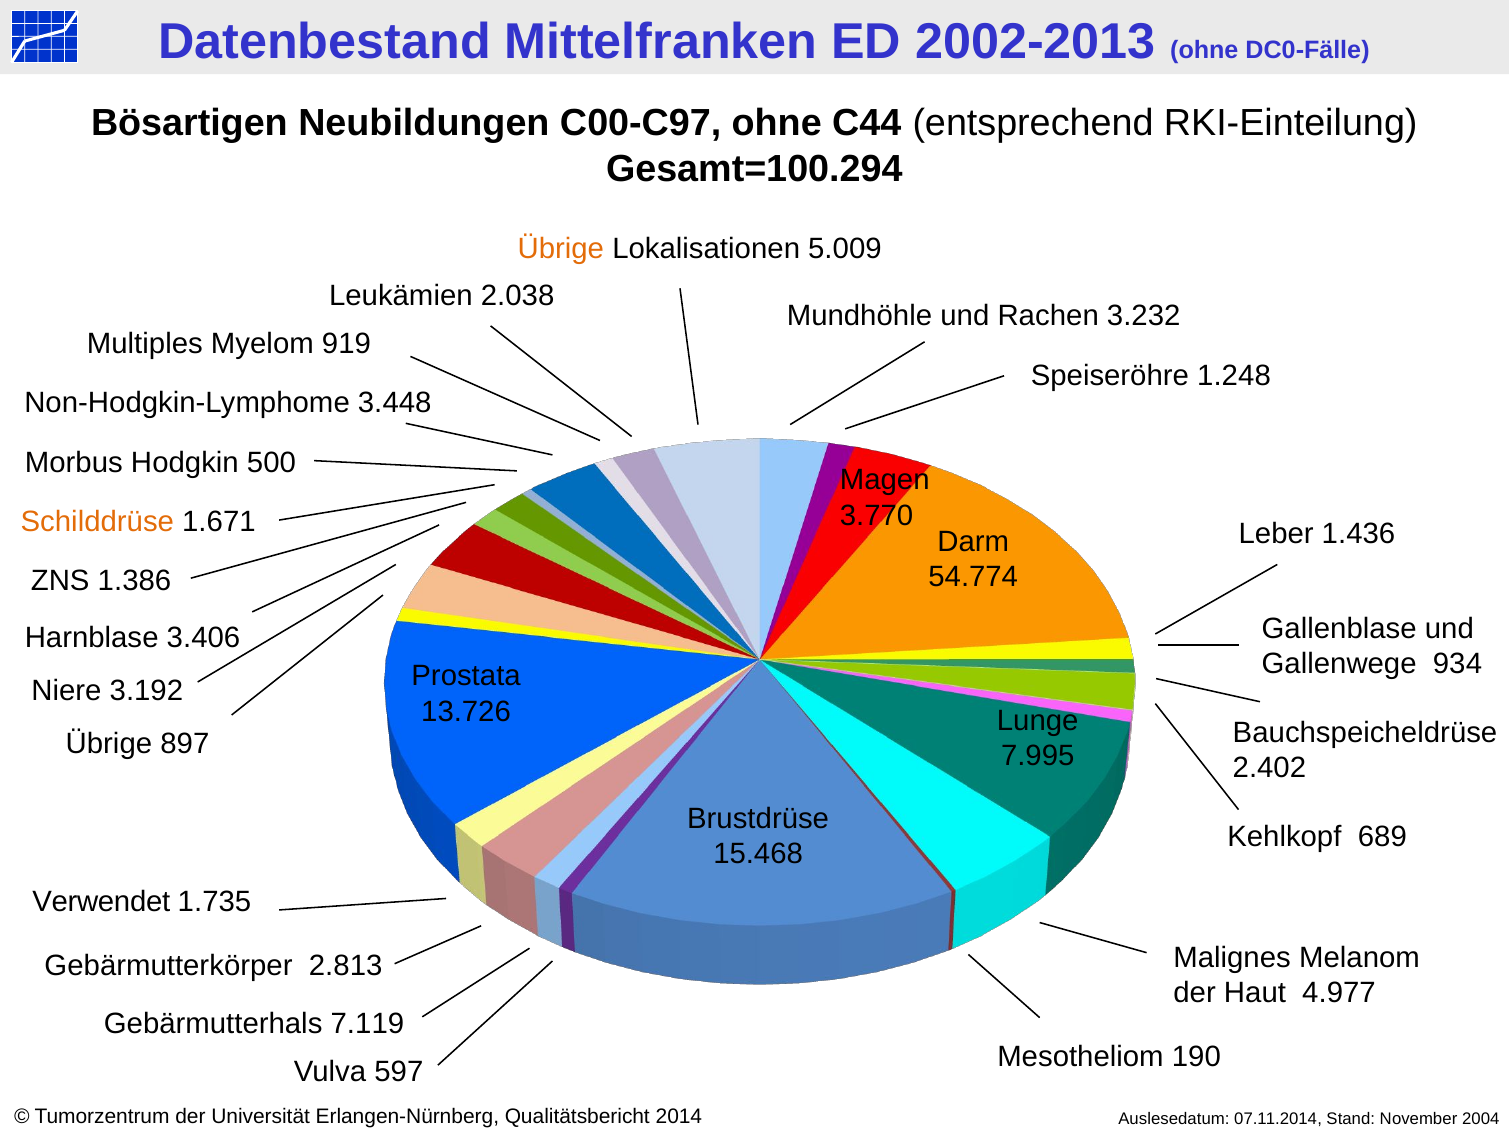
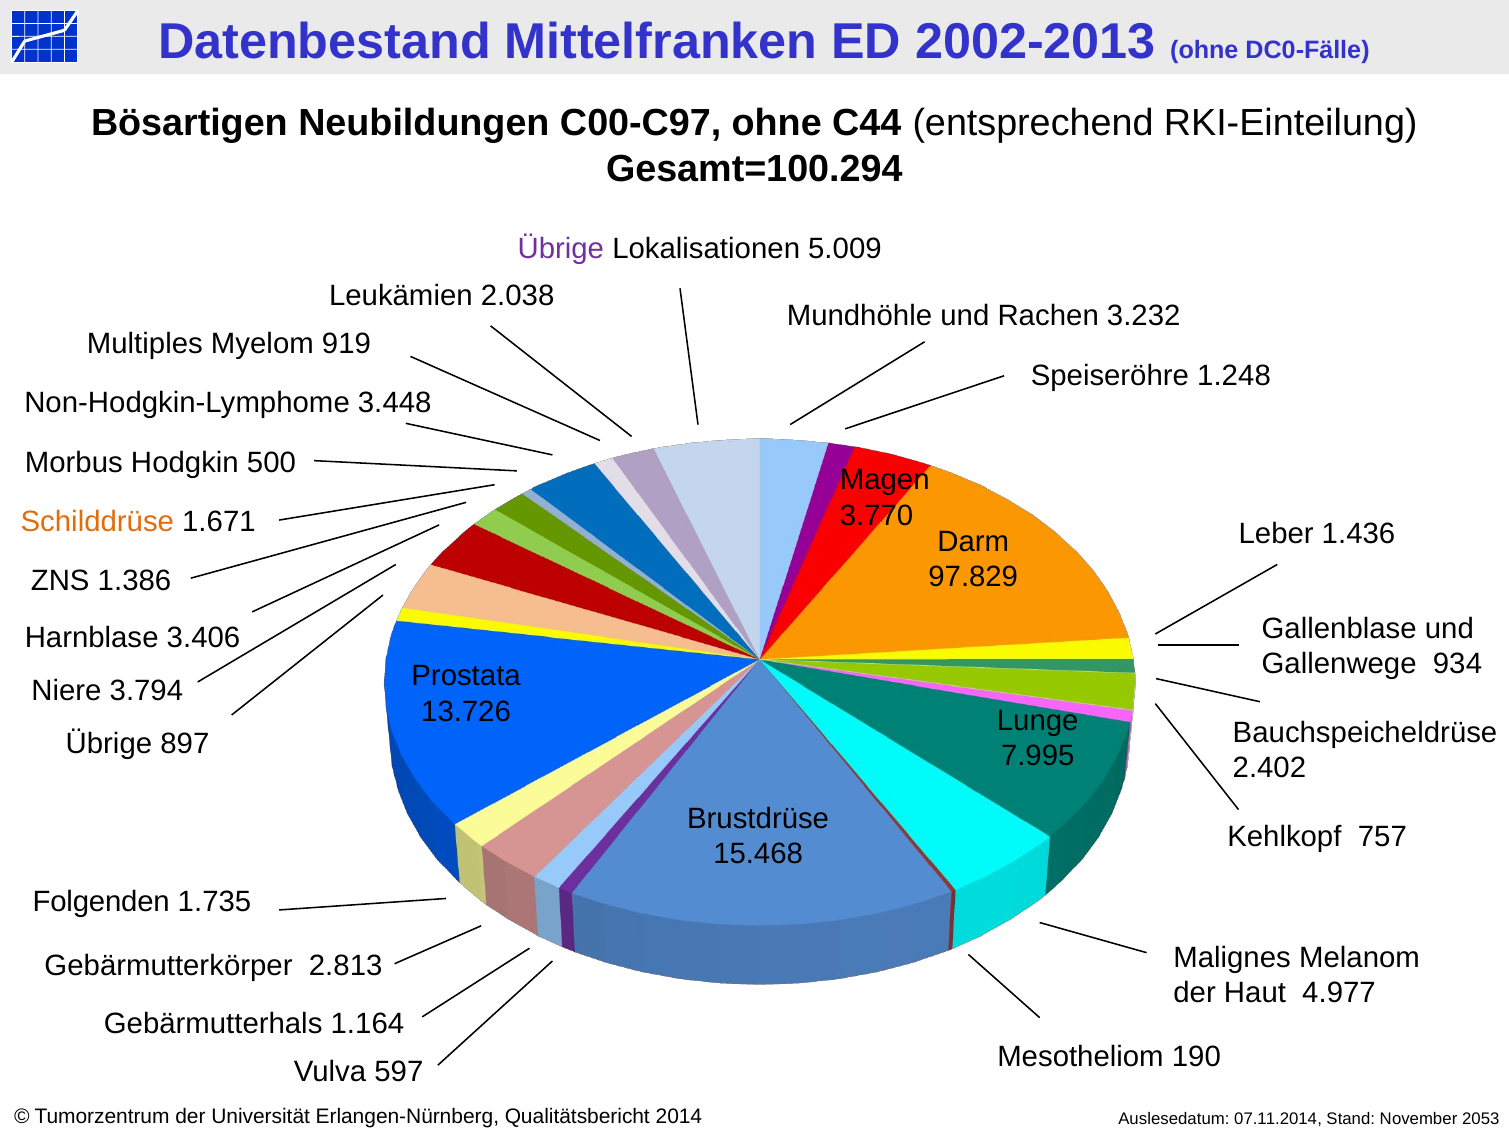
Übrige colour: orange -> purple (561, 249)
54.774: 54.774 -> 97.829 (973, 577)
3.192: 3.192 -> 3.794 (146, 691)
689: 689 -> 757 (1382, 837)
Verwendet: Verwendet -> Folgenden (101, 902)
7.119: 7.119 -> 1.164 (367, 1024)
2004: 2004 -> 2053 (1481, 1119)
